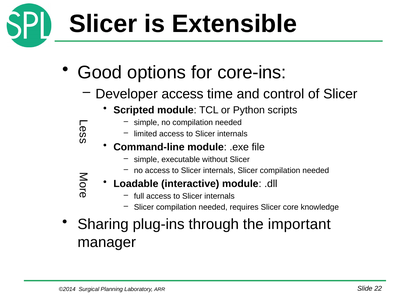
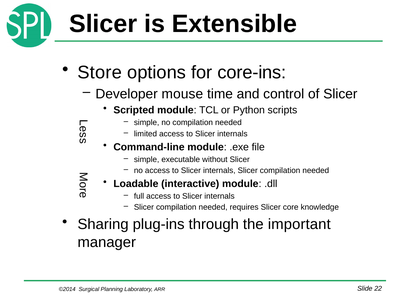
Good: Good -> Store (100, 72)
Developer access: access -> mouse (182, 94)
